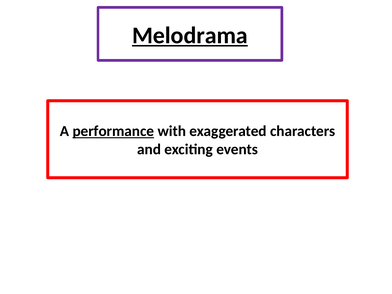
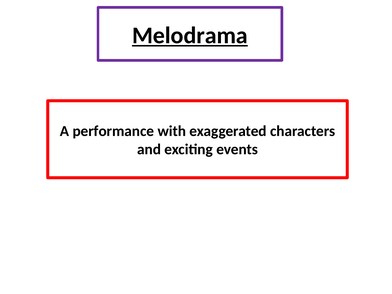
performance underline: present -> none (113, 131)
